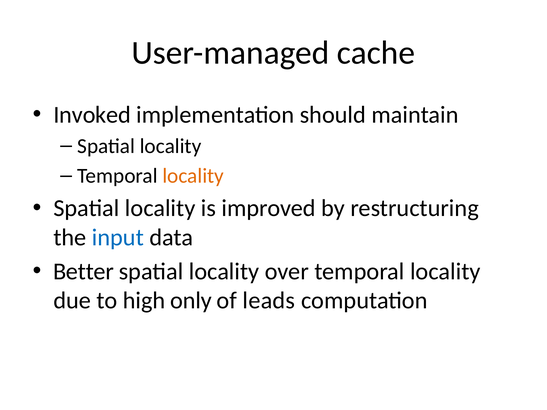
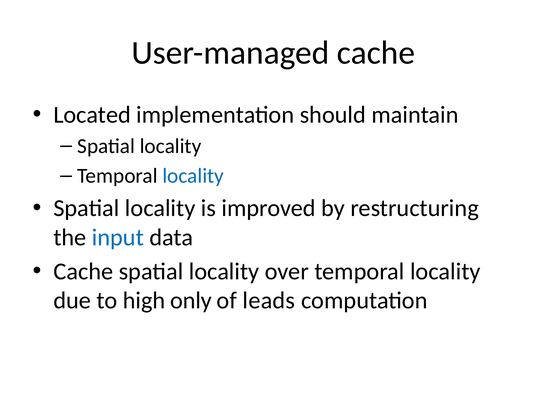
Invoked: Invoked -> Located (92, 115)
locality colour: orange -> blue (193, 176)
Better: Better -> Cache (83, 272)
